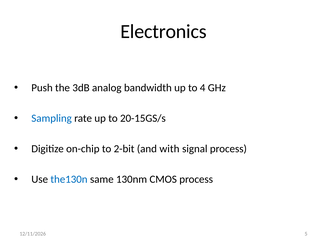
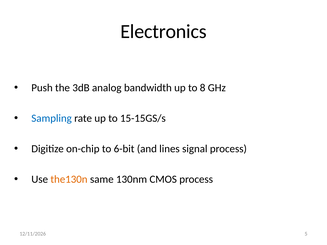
4: 4 -> 8 (203, 88)
20-15GS/s: 20-15GS/s -> 15-15GS/s (143, 118)
2-bit: 2-bit -> 6-bit (124, 149)
with: with -> lines (169, 149)
the130n colour: blue -> orange (69, 179)
